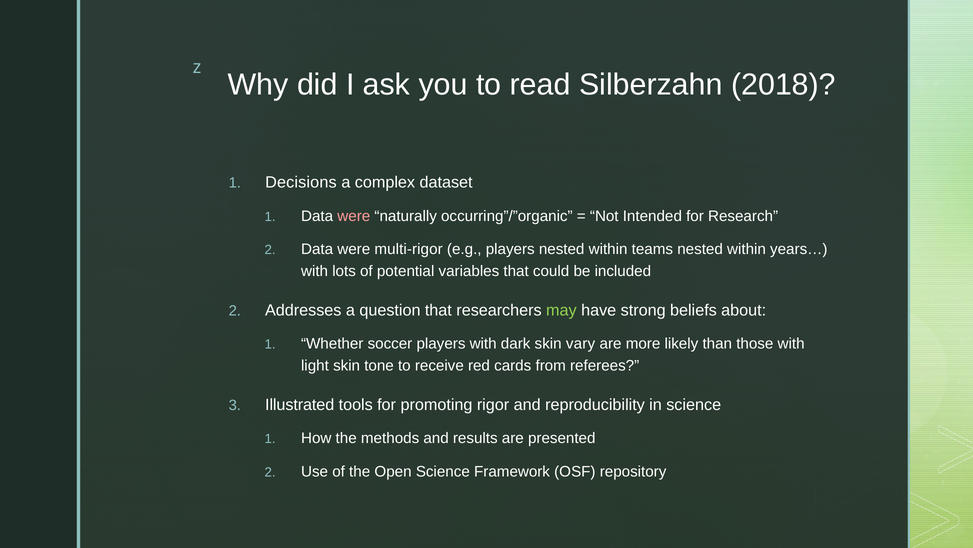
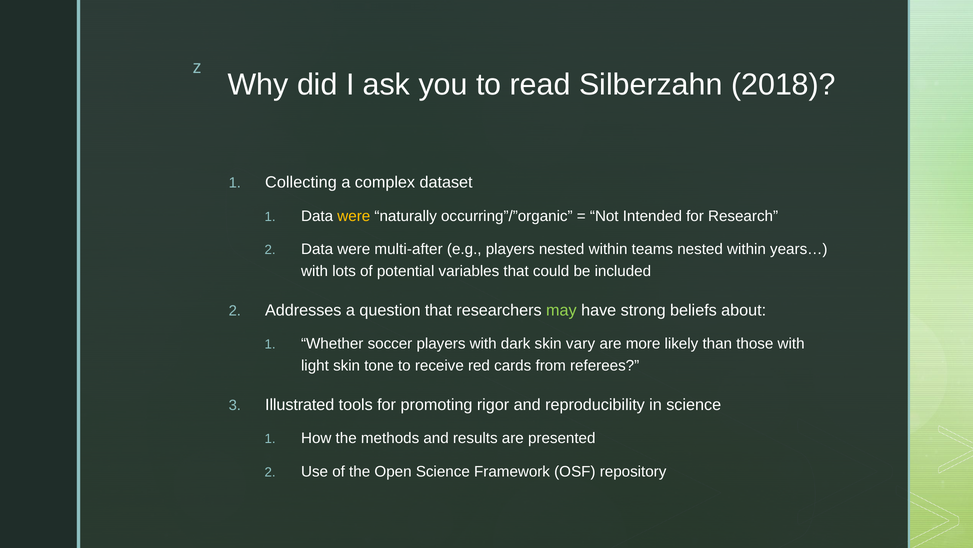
Decisions: Decisions -> Collecting (301, 182)
were colour: pink -> yellow (354, 216)
multi-rigor: multi-rigor -> multi-after (409, 249)
